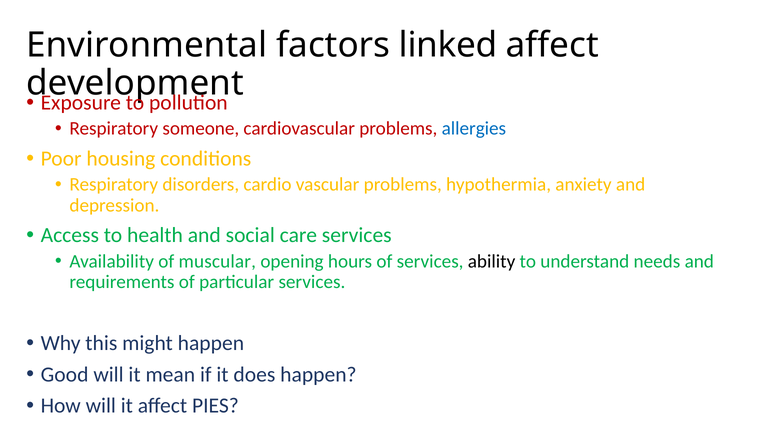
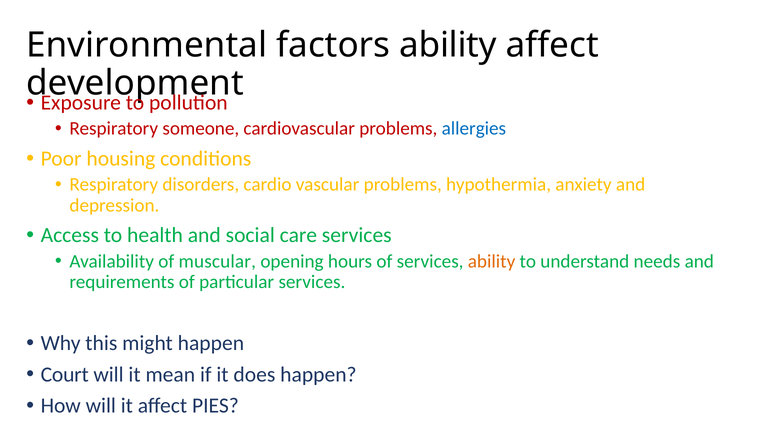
factors linked: linked -> ability (448, 45)
ability colour: black -> orange (492, 261)
Good: Good -> Court (65, 375)
